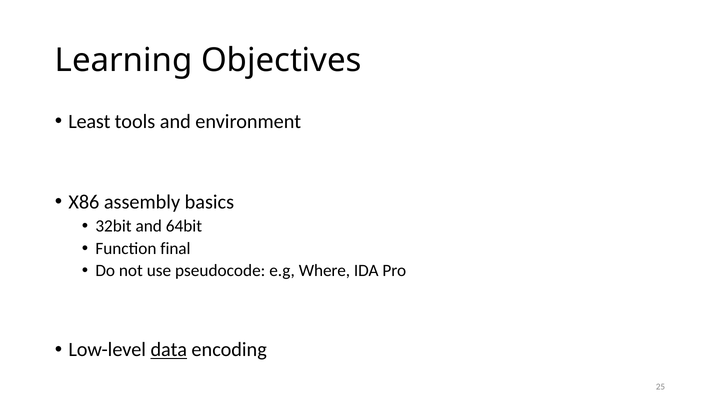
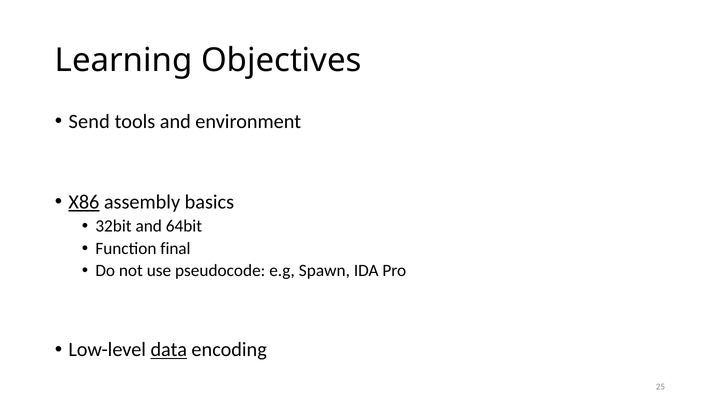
Least: Least -> Send (89, 121)
X86 underline: none -> present (84, 202)
Where: Where -> Spawn (324, 271)
